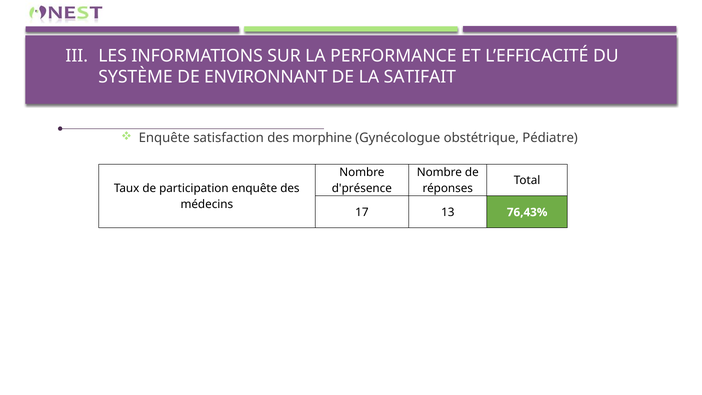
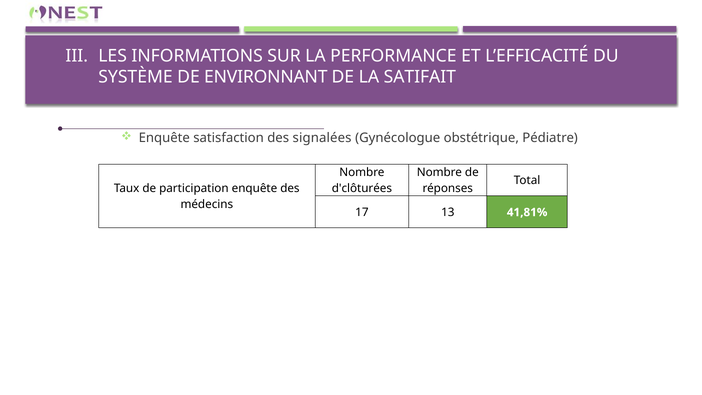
morphine: morphine -> signalées (322, 138)
d'présence: d'présence -> d'clôturées (362, 188)
76,43%: 76,43% -> 41,81% (527, 212)
